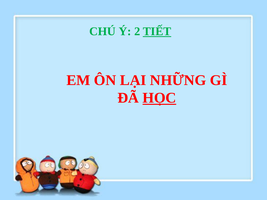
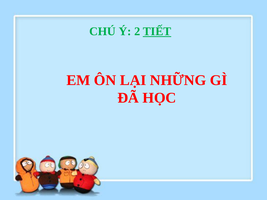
HỌC underline: present -> none (159, 98)
